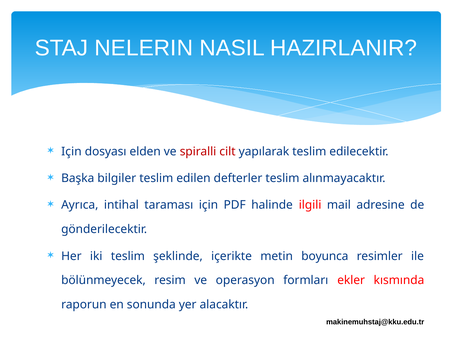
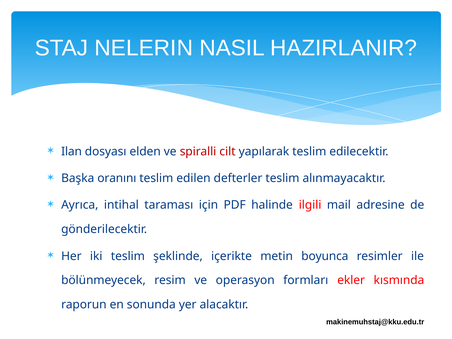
Için: Için -> Ilan (72, 151)
bilgiler: bilgiler -> oranını (117, 178)
